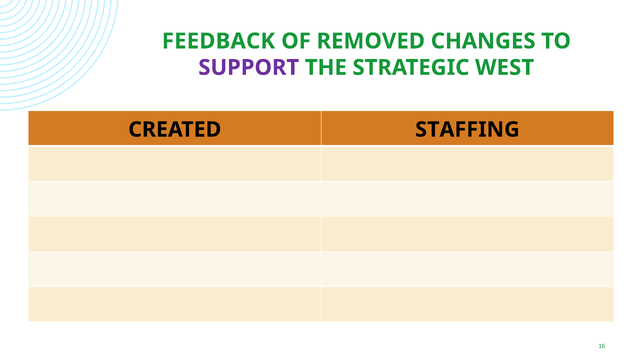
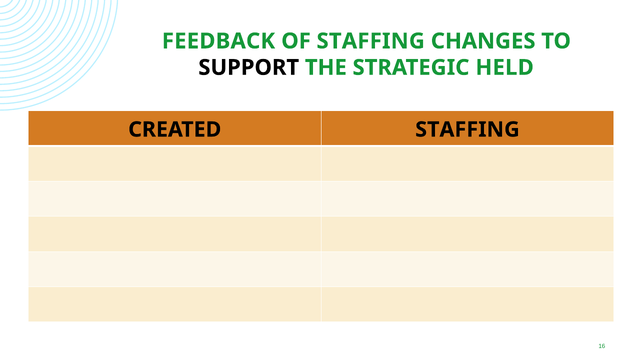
OF REMOVED: REMOVED -> STAFFING (371, 41)
SUPPORT colour: purple -> black (249, 68)
WEST: WEST -> HELD (505, 68)
